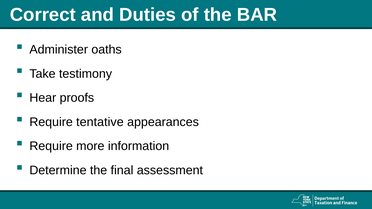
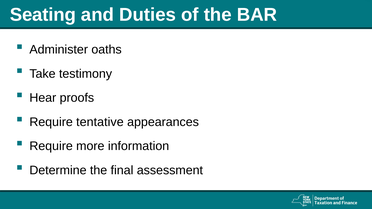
Correct: Correct -> Seating (43, 15)
